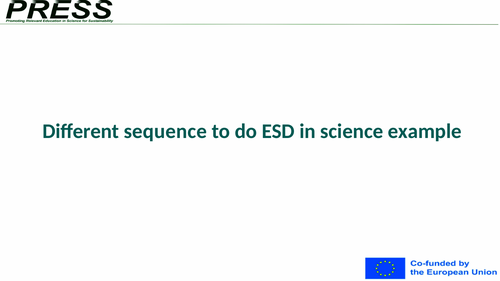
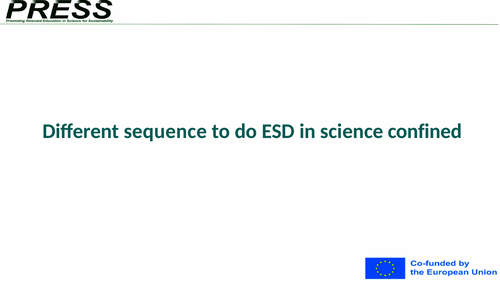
example: example -> confined (425, 131)
